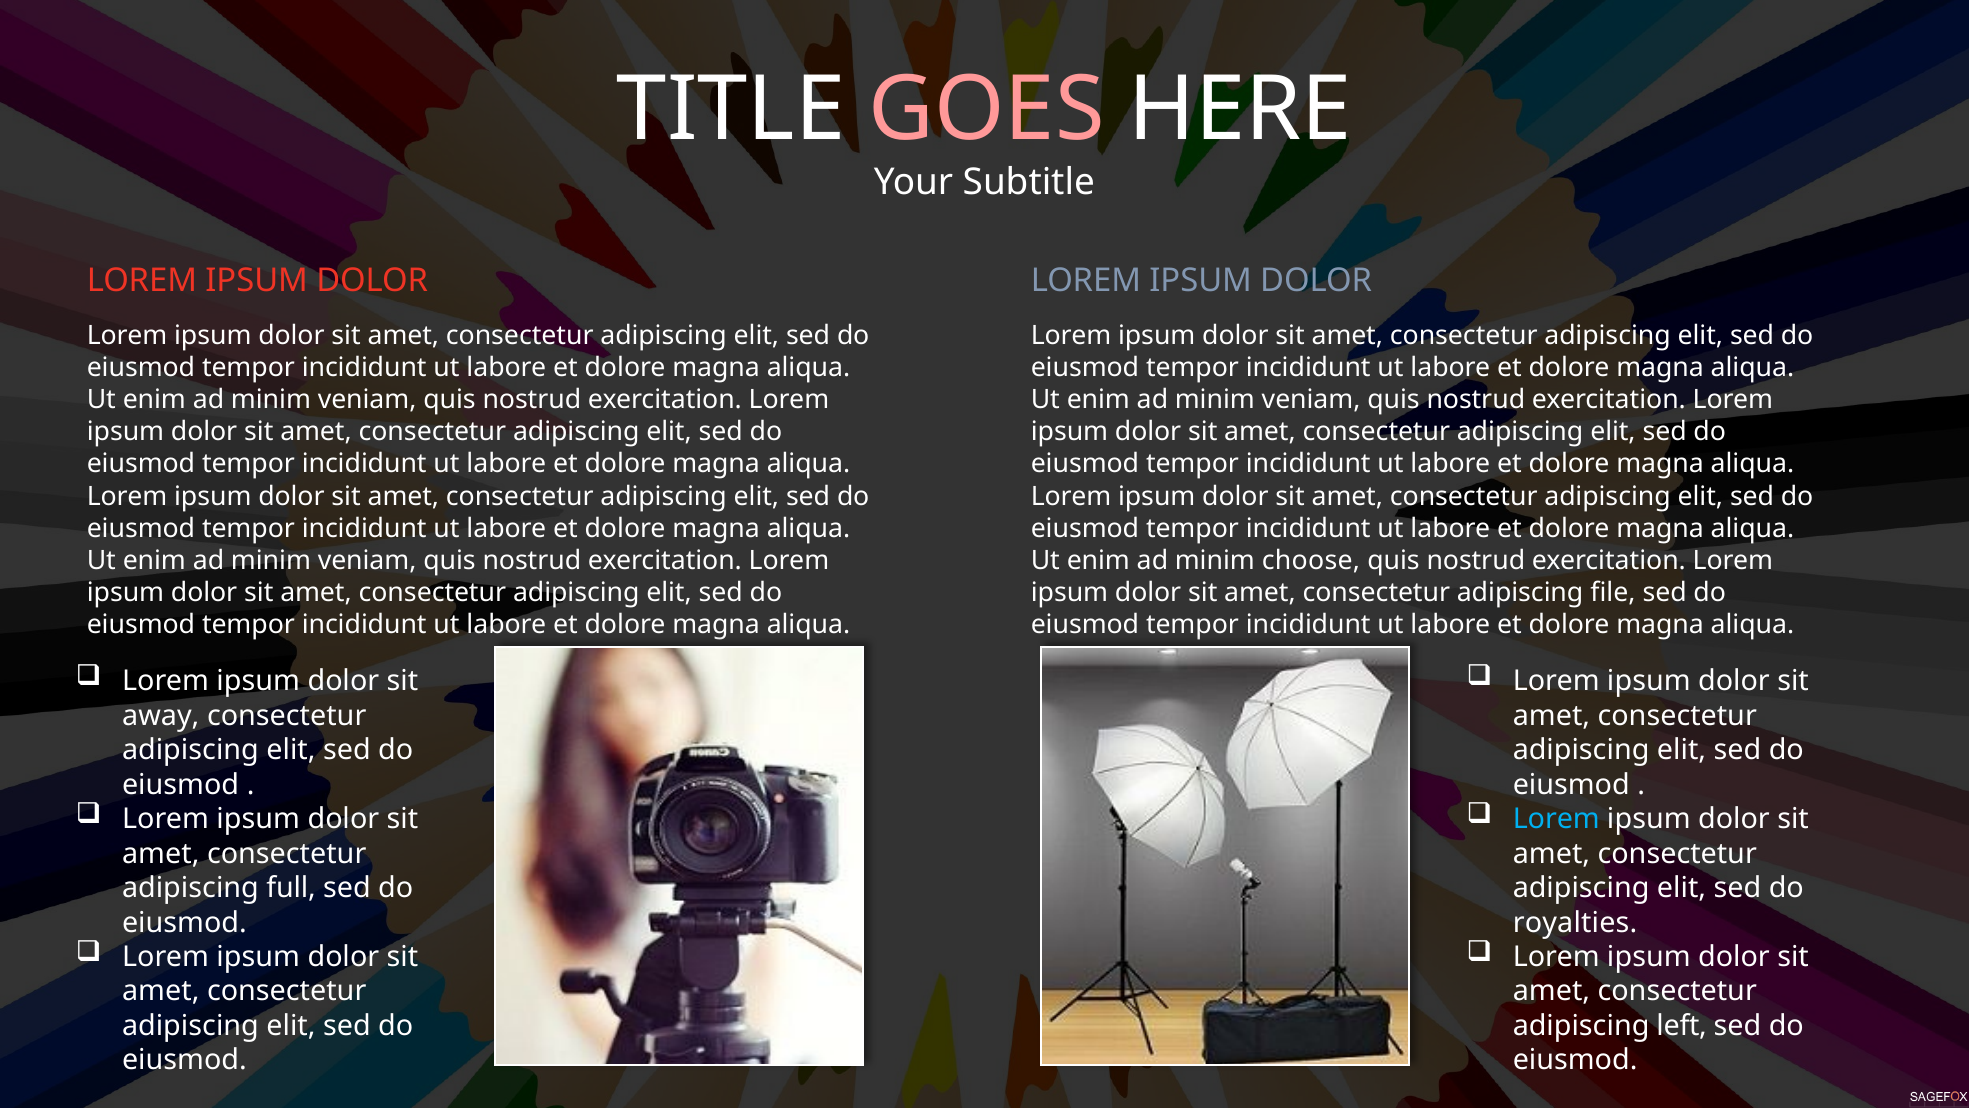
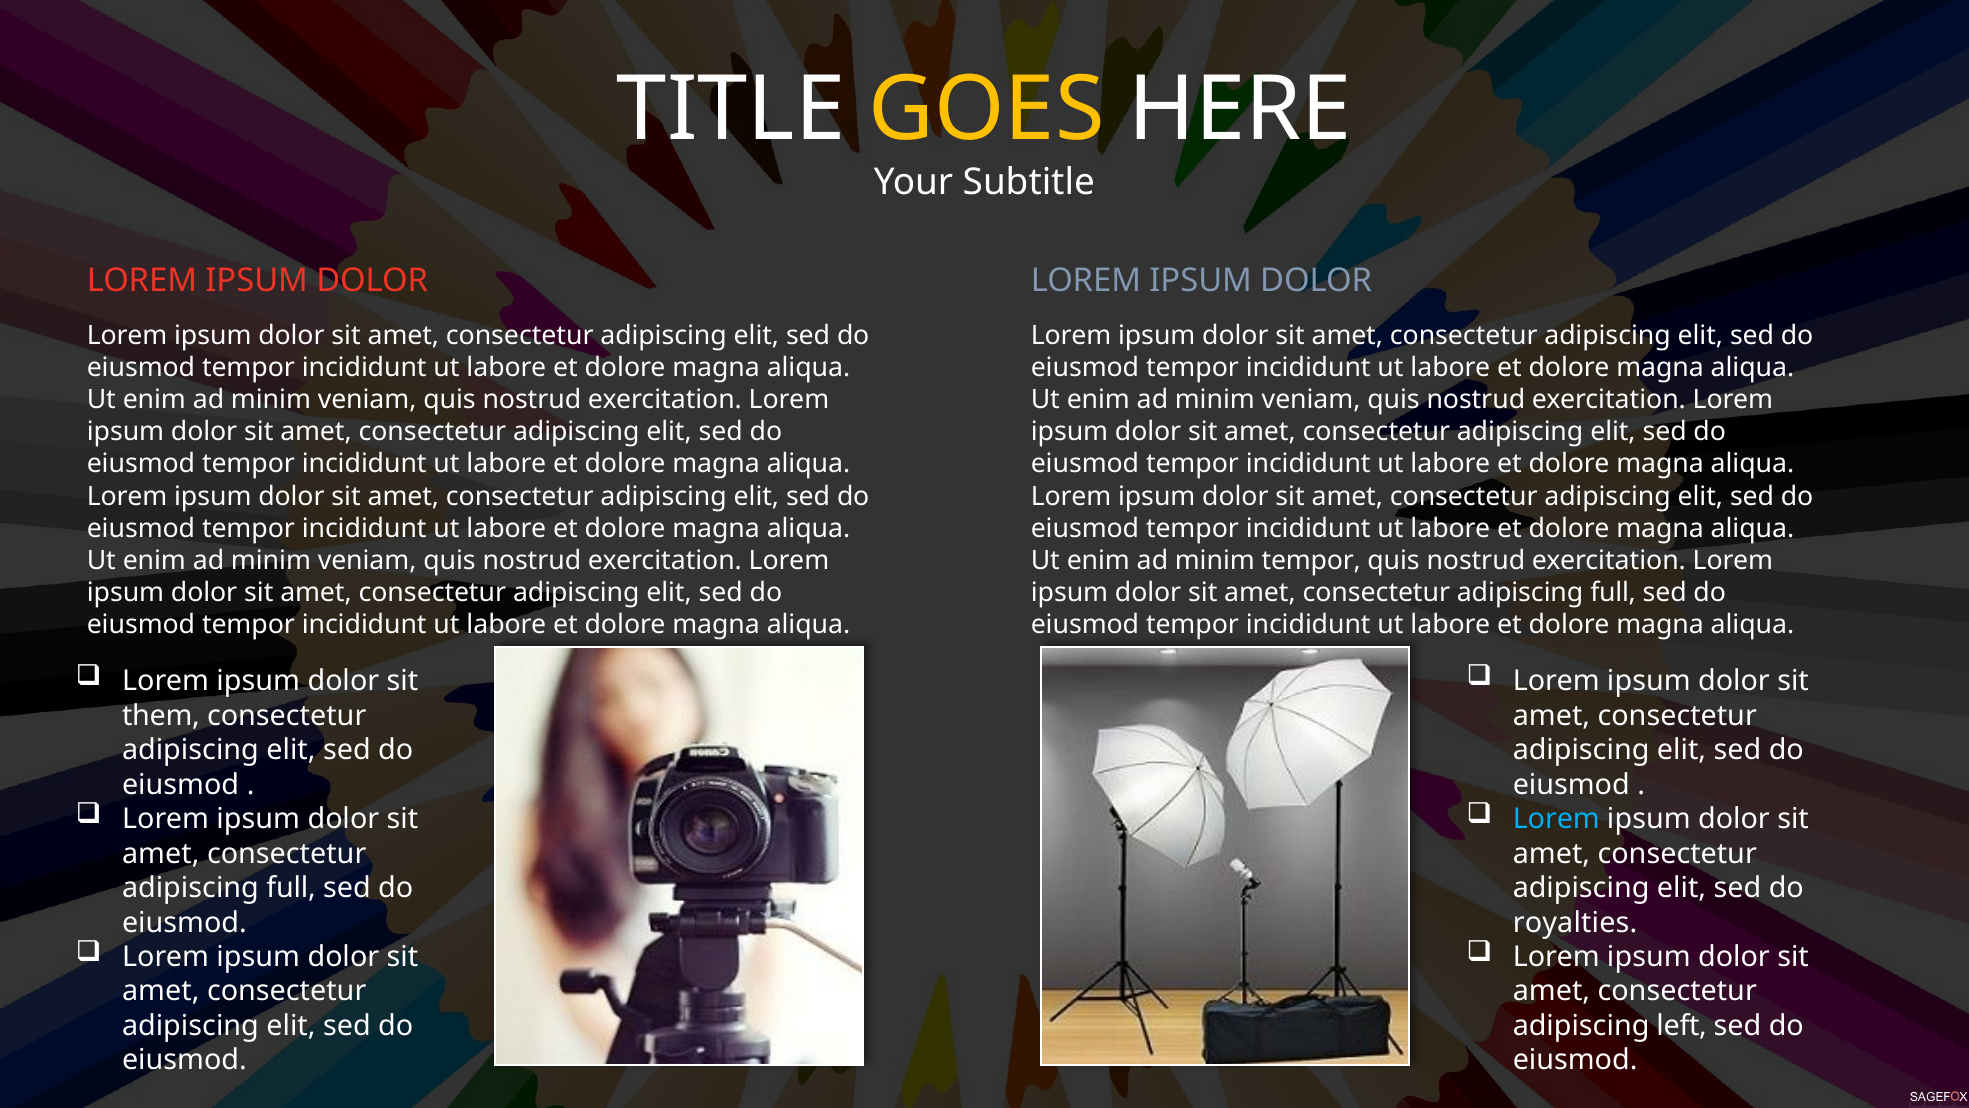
GOES colour: pink -> yellow (987, 109)
minim choose: choose -> tempor (1311, 560)
file: file -> full (1613, 592)
away: away -> them (161, 715)
